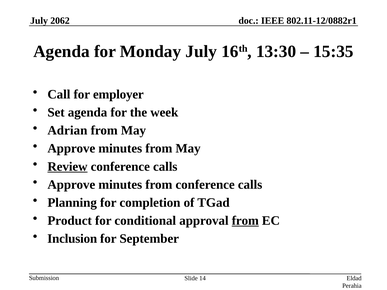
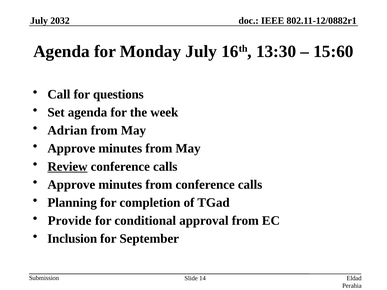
2062: 2062 -> 2032 (60, 21)
15:35: 15:35 -> 15:60 (333, 51)
employer: employer -> questions (118, 94)
Product: Product -> Provide (70, 221)
from underline: present -> none (245, 221)
